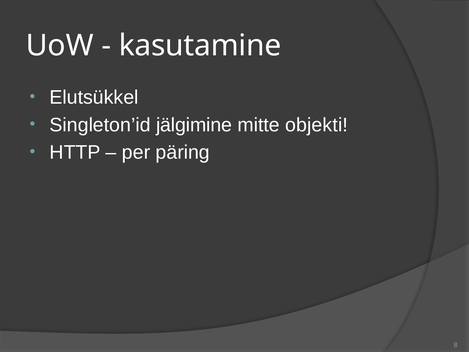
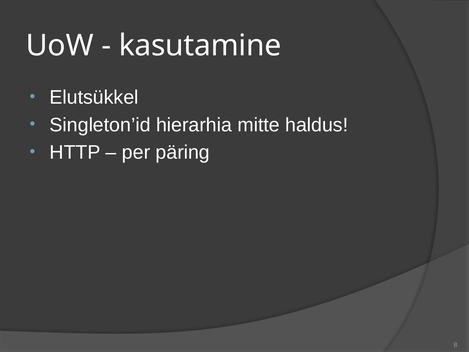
jälgimine: jälgimine -> hierarhia (194, 125)
objekti: objekti -> haldus (317, 125)
